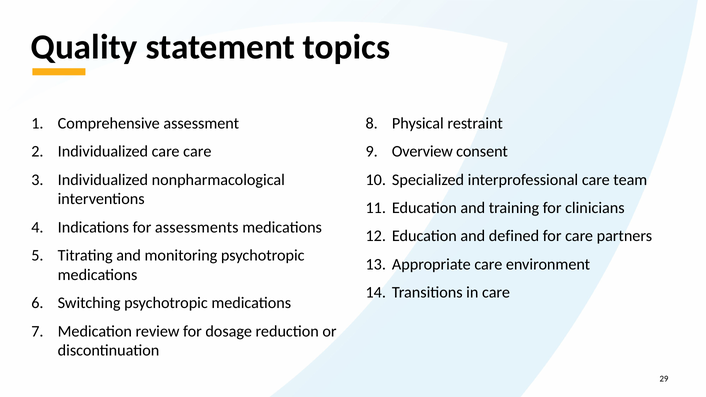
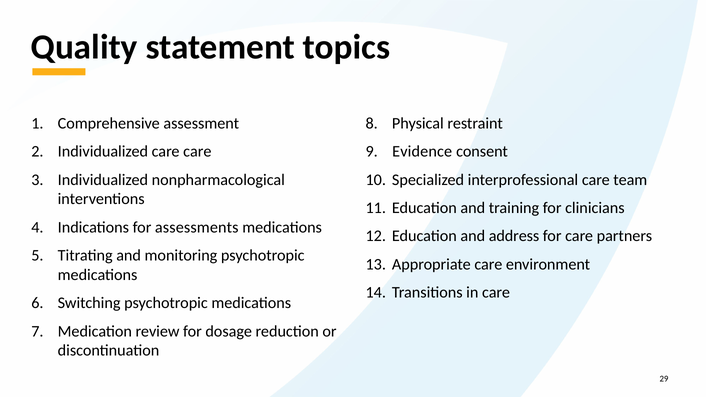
Overview: Overview -> Evidence (422, 152)
defined: defined -> address (514, 236)
